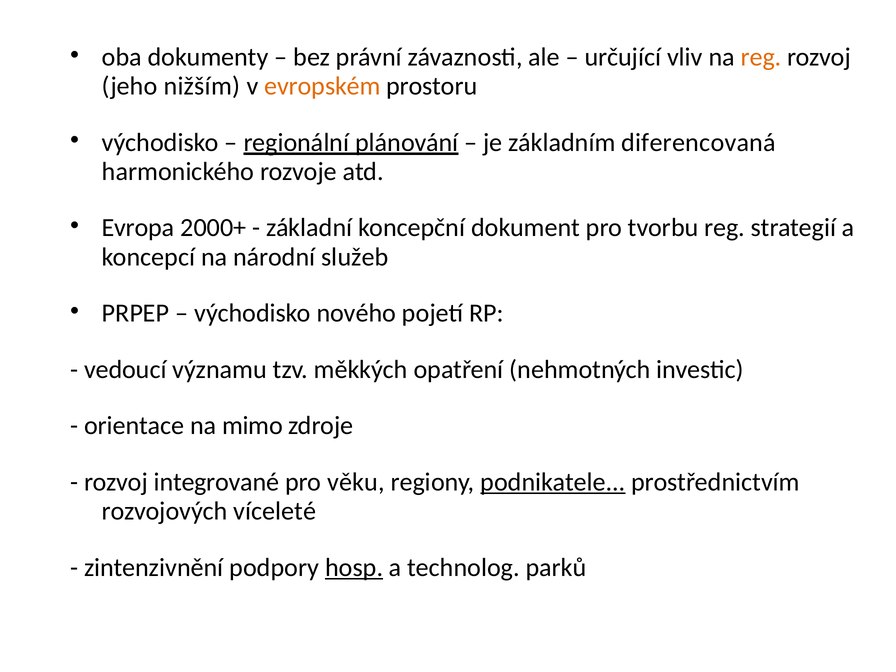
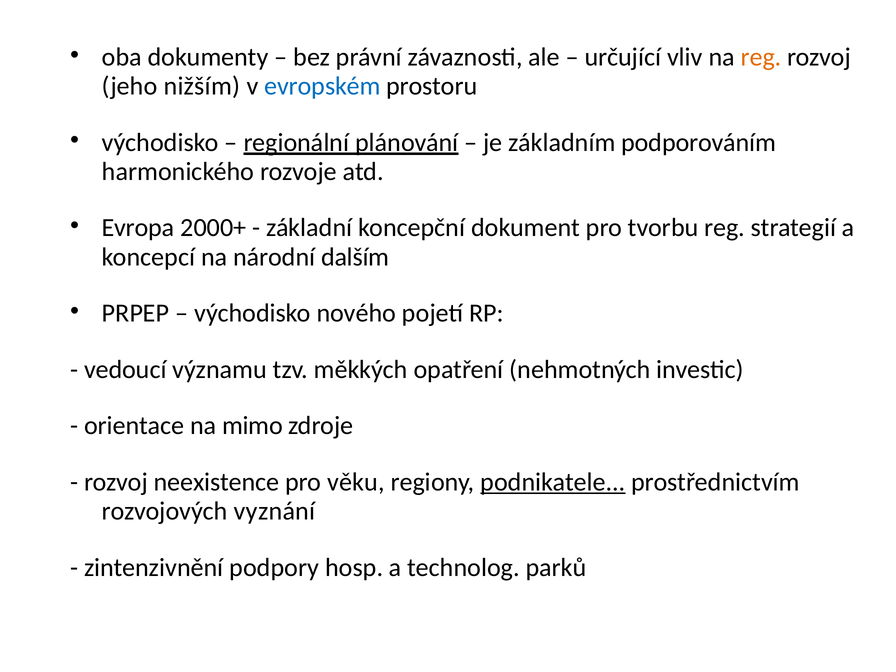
evropském colour: orange -> blue (322, 86)
diferencovaná: diferencovaná -> podporováním (699, 142)
služeb: služeb -> dalším (355, 257)
integrované: integrované -> neexistence (216, 482)
víceleté: víceleté -> vyznání (275, 511)
hosp underline: present -> none (354, 567)
